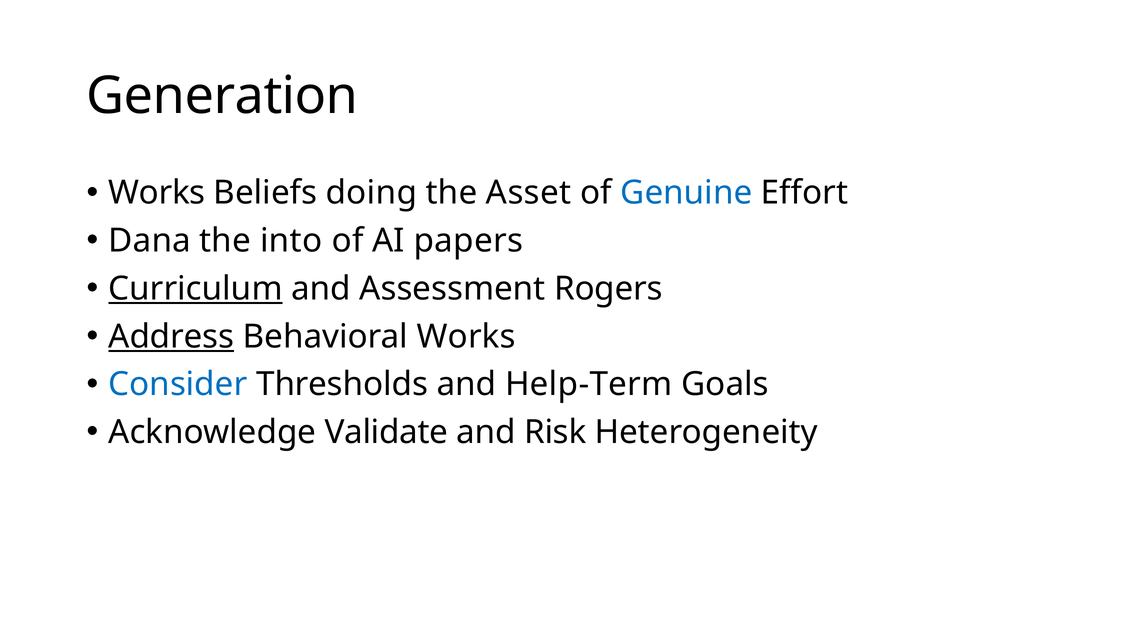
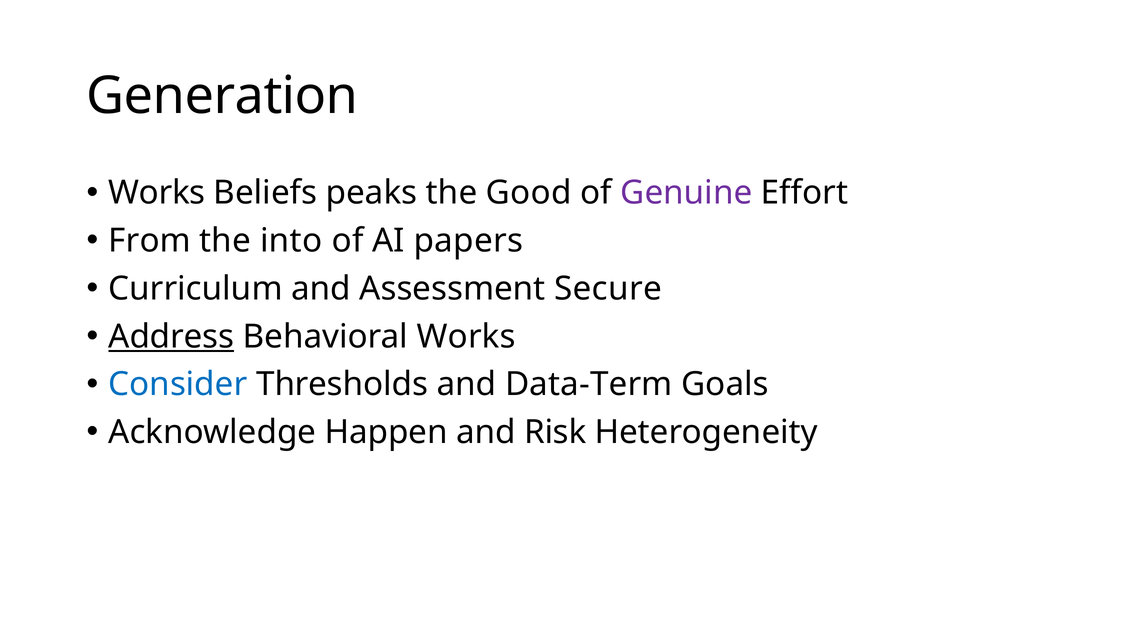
doing: doing -> peaks (371, 193)
Asset: Asset -> Good (529, 193)
Genuine colour: blue -> purple (686, 193)
Dana: Dana -> From (150, 241)
Curriculum underline: present -> none (196, 289)
Rogers: Rogers -> Secure (608, 289)
Help-Term: Help-Term -> Data-Term (589, 384)
Validate: Validate -> Happen (386, 432)
